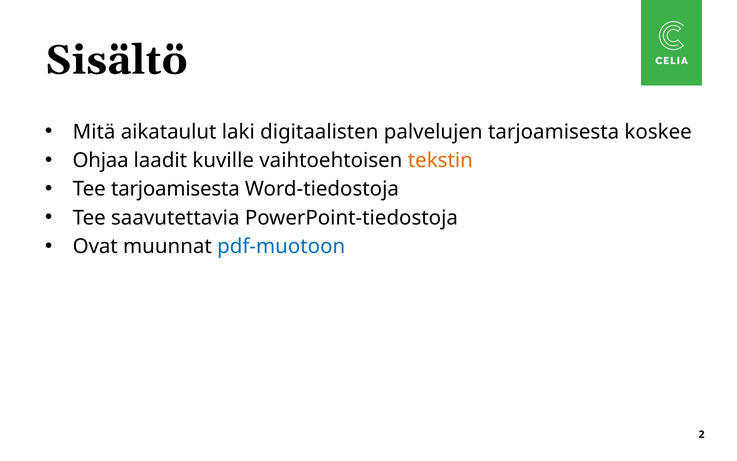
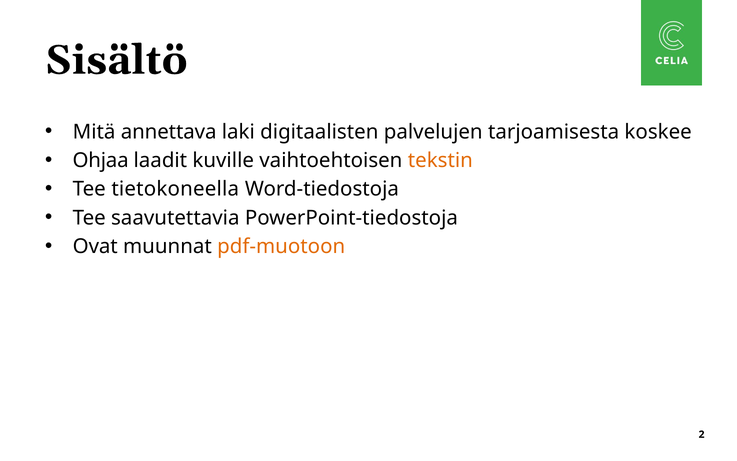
aikataulut: aikataulut -> annettava (169, 132)
Tee tarjoamisesta: tarjoamisesta -> tietokoneella (175, 189)
pdf-muotoon colour: blue -> orange (281, 246)
